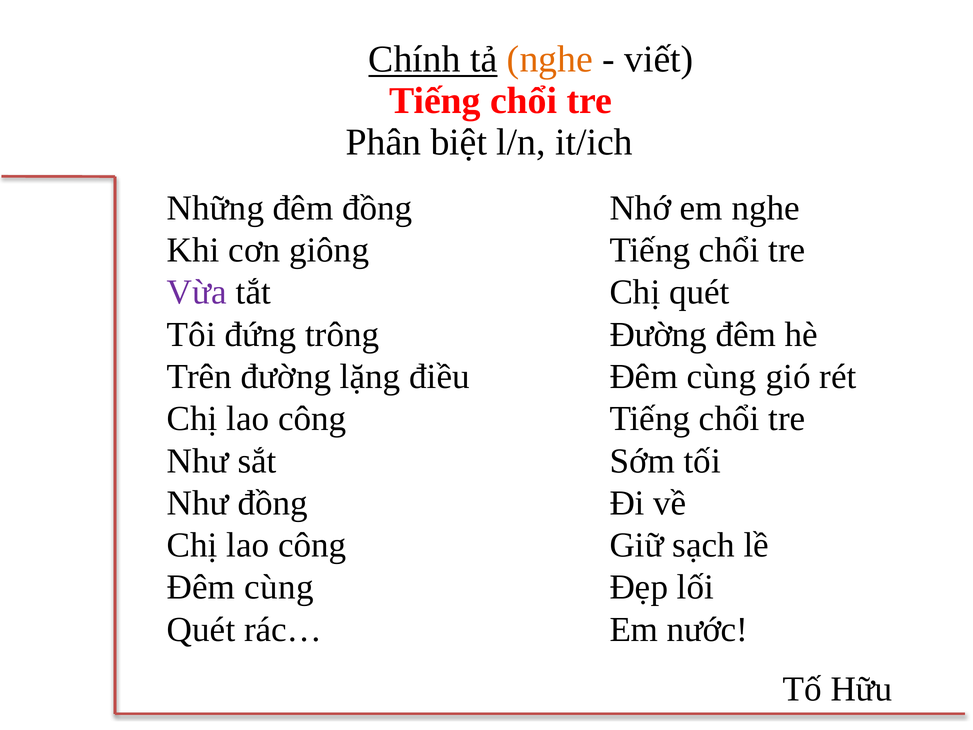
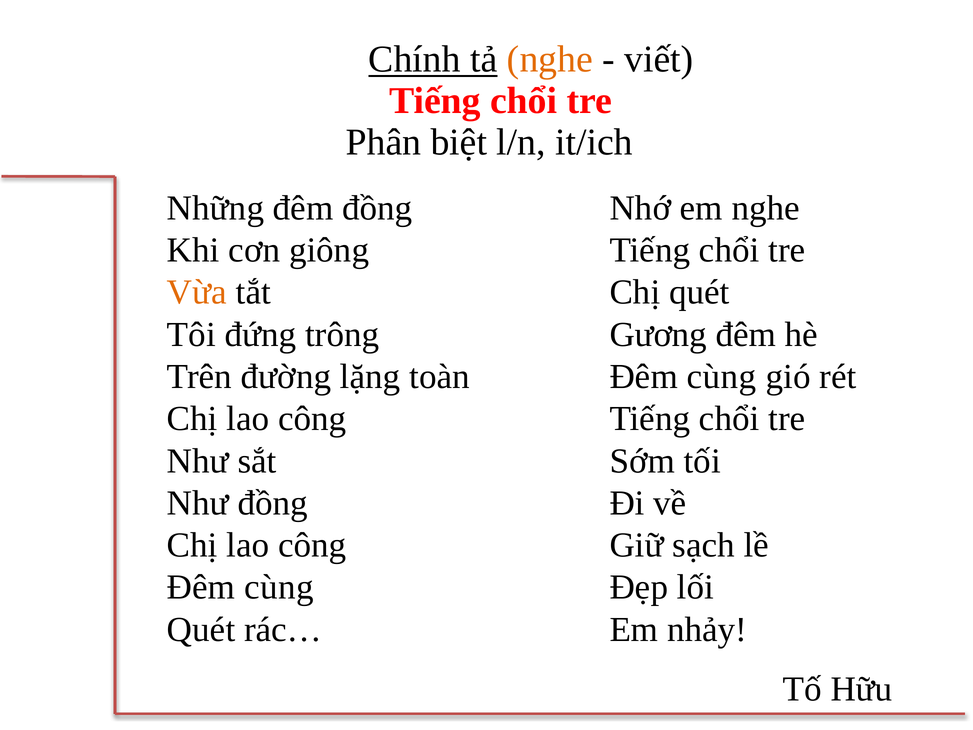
Vừa colour: purple -> orange (197, 292)
trông Đường: Đường -> Gương (658, 334)
điều: điều -> toàn (440, 376)
nước: nước -> nhảy (707, 629)
